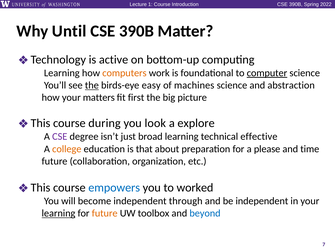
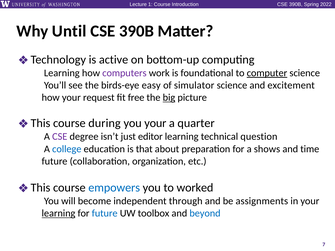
computers colour: orange -> purple (124, 73)
the underline: present -> none (92, 85)
machines: machines -> simulator (194, 85)
abstraction: abstraction -> excitement (291, 85)
matters: matters -> request (99, 98)
first: first -> free (136, 98)
big underline: none -> present (169, 98)
you look: look -> your (155, 123)
explore: explore -> quarter (196, 123)
broad: broad -> editor (150, 137)
effective: effective -> question (259, 137)
college colour: orange -> blue (67, 149)
please: please -> shows (267, 149)
be independent: independent -> assignments (262, 201)
future colour: orange -> blue (105, 214)
